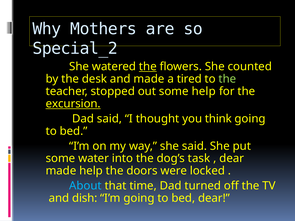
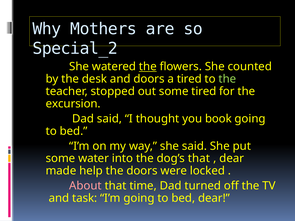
and made: made -> doors (149, 79)
some help: help -> tired (204, 91)
excursion underline: present -> none (73, 104)
think: think -> book (218, 119)
dog’s task: task -> that (199, 159)
About colour: light blue -> pink (85, 186)
dish: dish -> task (85, 198)
